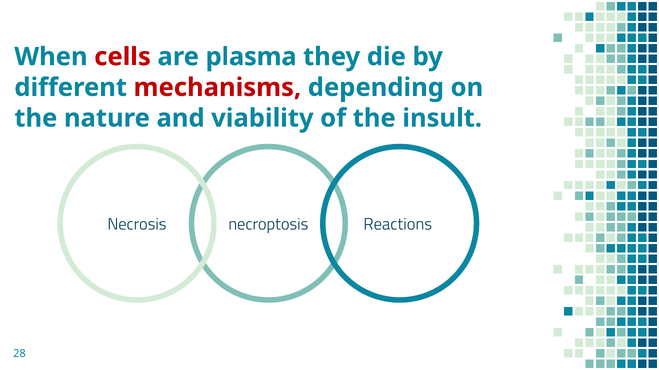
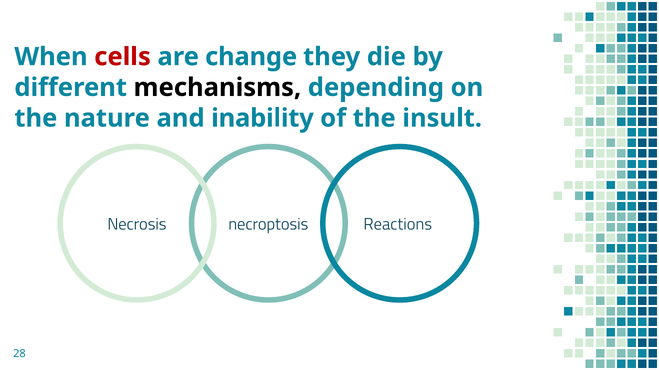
plasma: plasma -> change (251, 57)
mechanisms colour: red -> black (217, 88)
viability: viability -> inability (262, 118)
